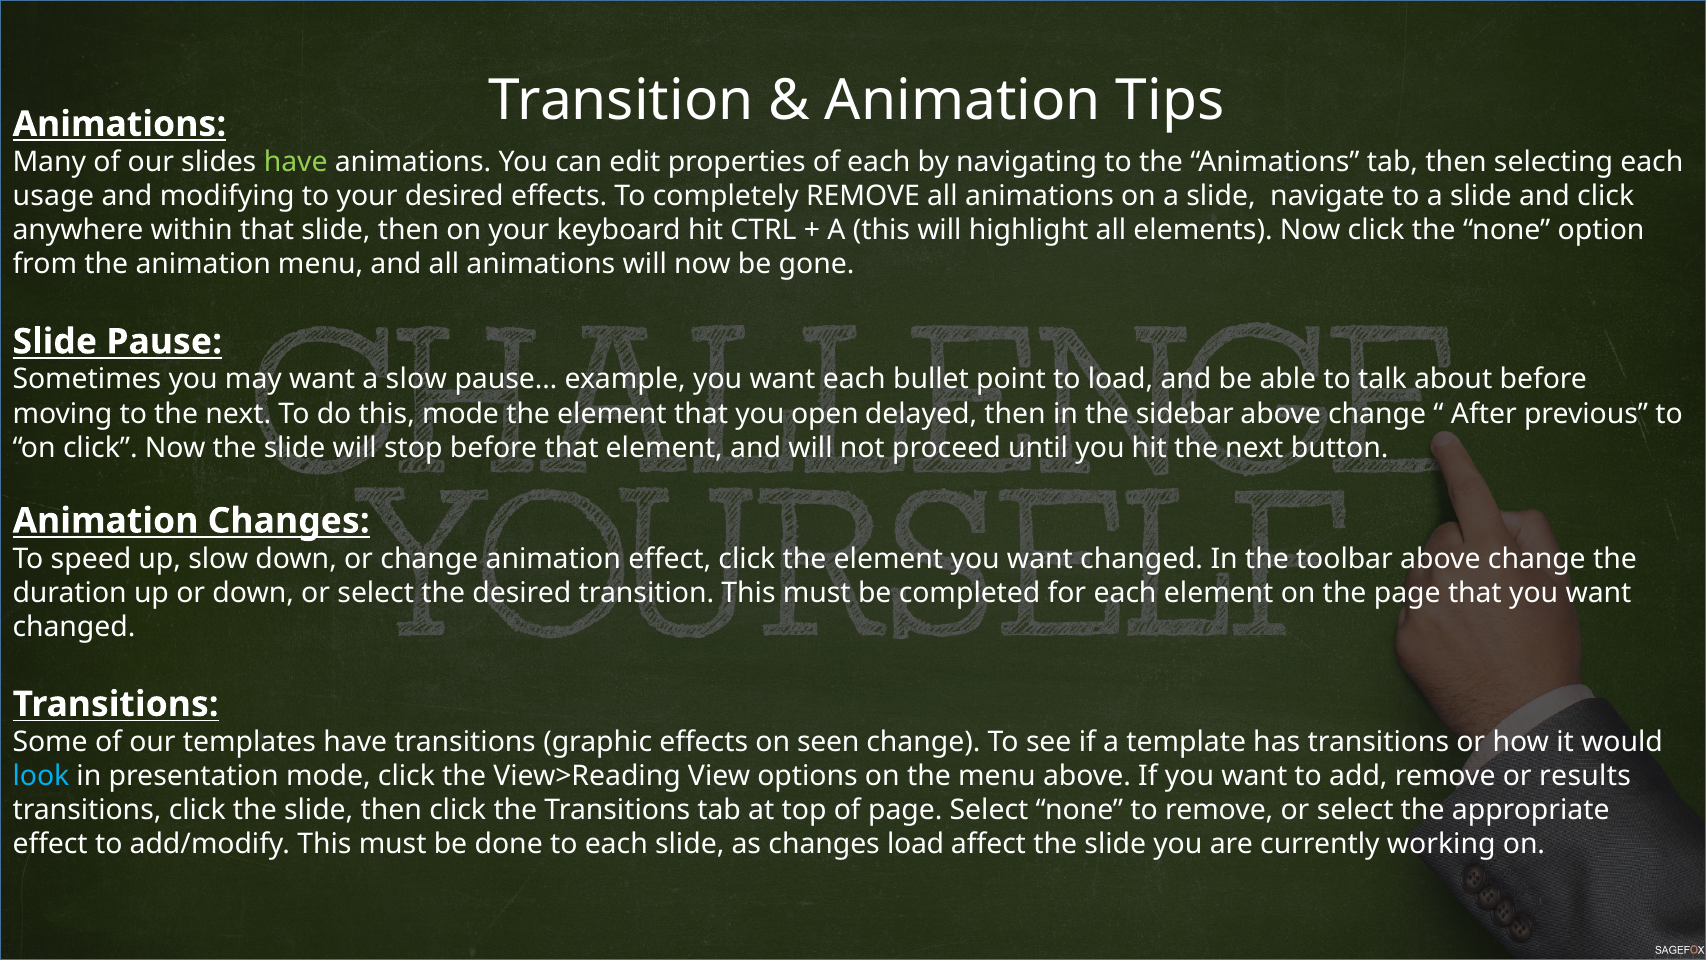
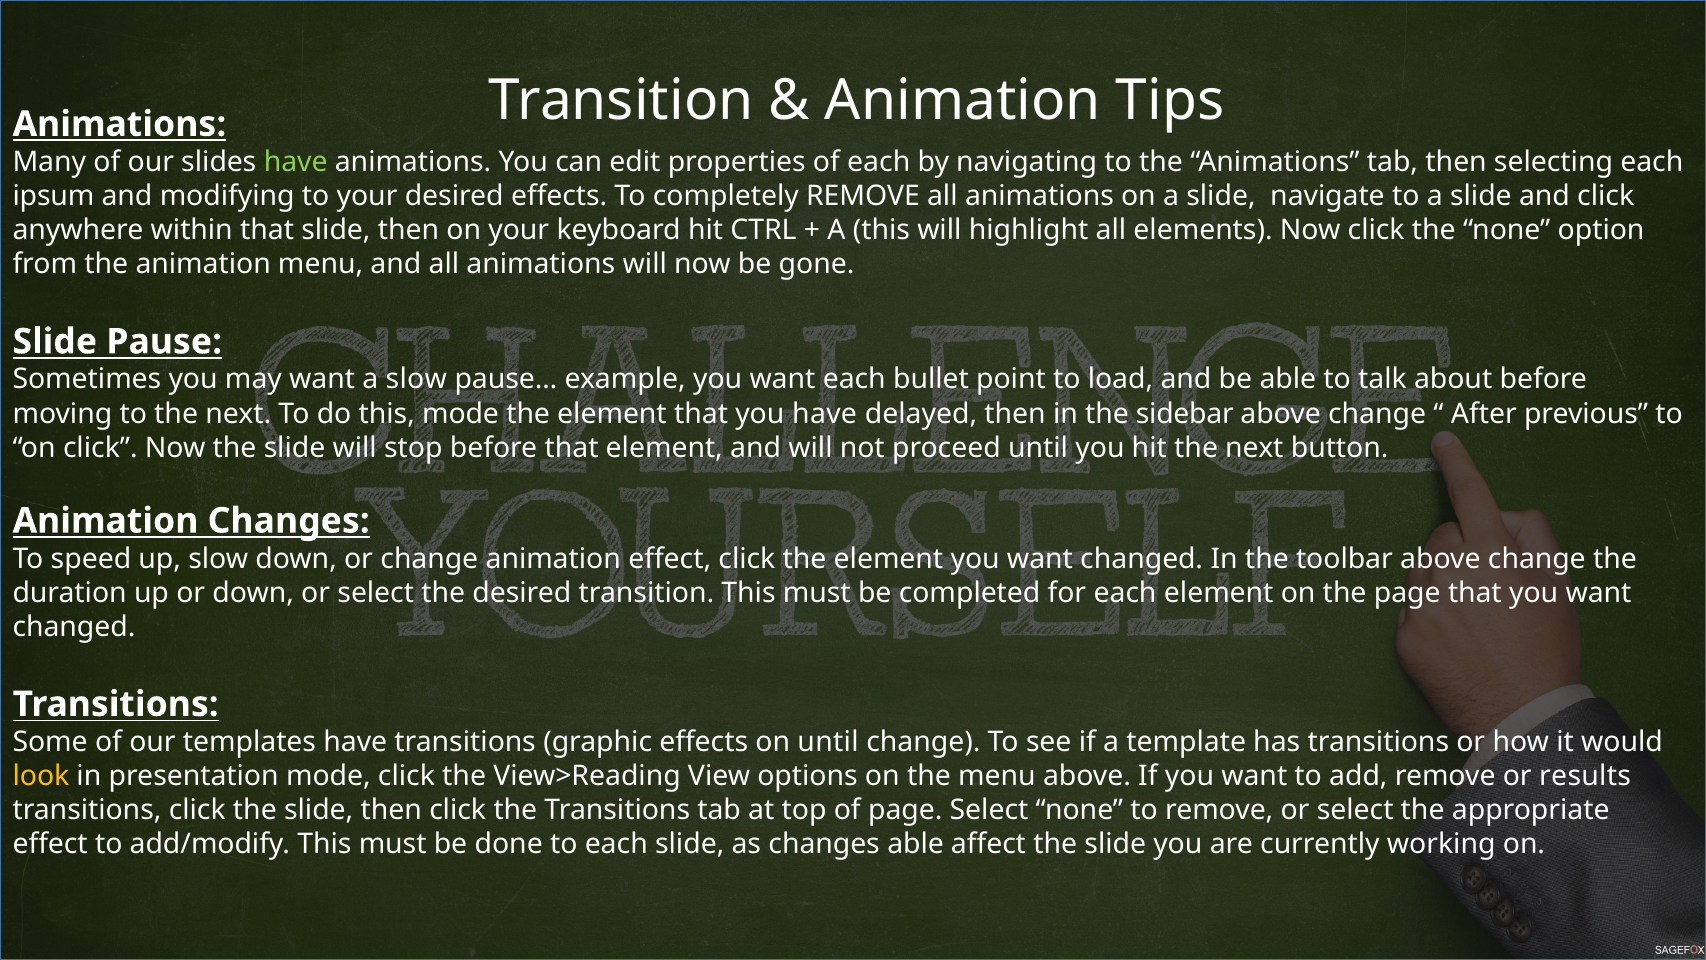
usage: usage -> ipsum (54, 196)
you open: open -> have (825, 414)
on seen: seen -> until (828, 742)
look colour: light blue -> yellow (41, 776)
changes load: load -> able (916, 844)
